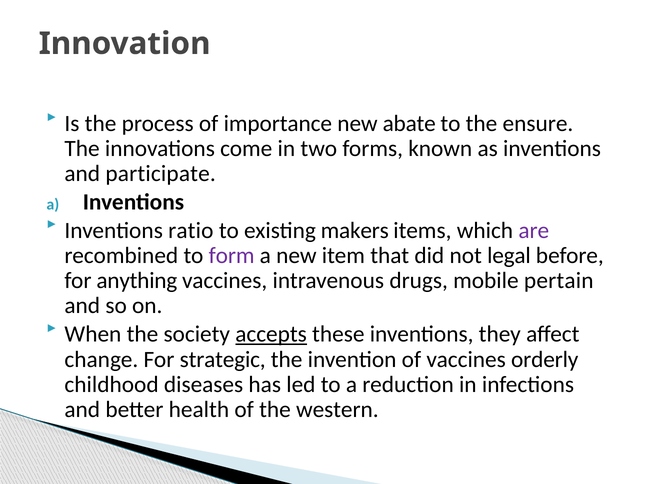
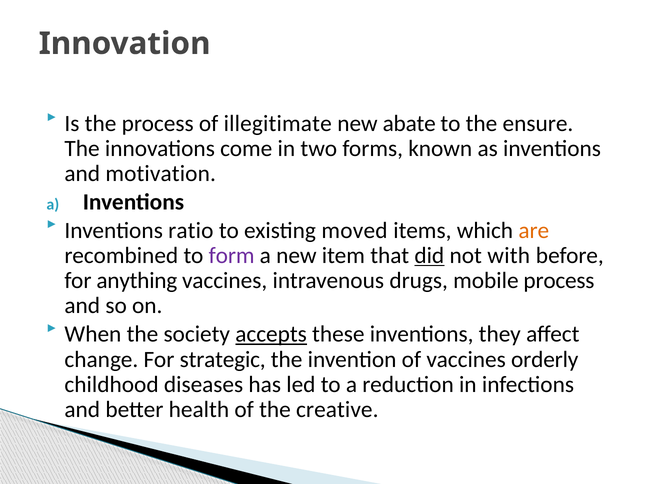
importance: importance -> illegitimate (278, 123)
participate: participate -> motivation (161, 174)
makers: makers -> moved (355, 231)
are colour: purple -> orange (534, 231)
did underline: none -> present (429, 256)
legal: legal -> with (509, 256)
mobile pertain: pertain -> process (559, 281)
western: western -> creative (337, 410)
